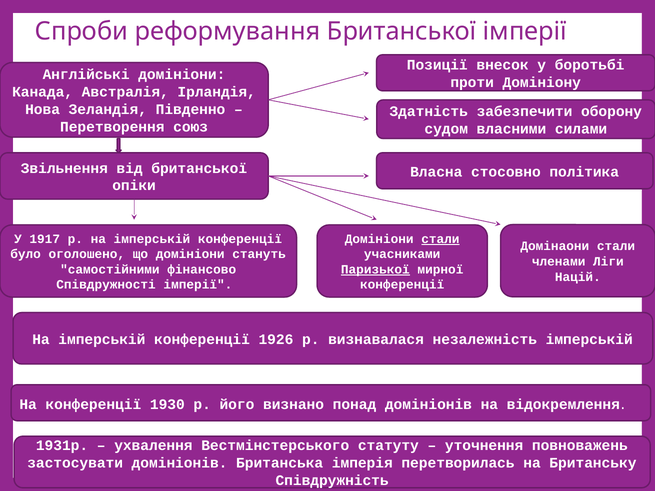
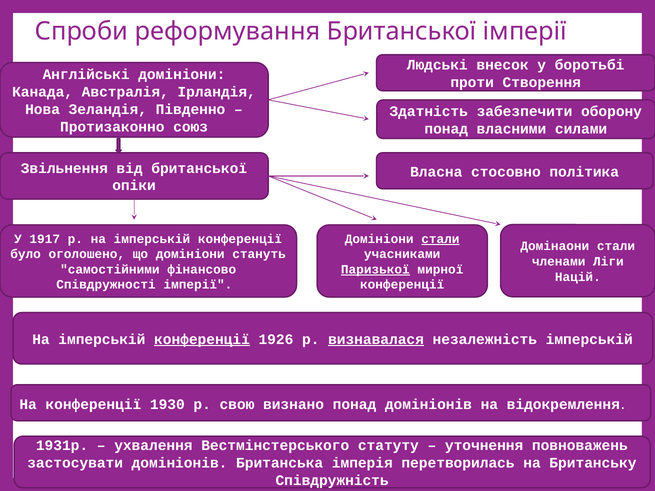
Позиції: Позиції -> Людські (437, 65)
Домініону: Домініону -> Створення (542, 83)
Перетворення: Перетворення -> Протизаконно (112, 127)
судом: судом -> понад (446, 129)
конференції underline: none -> present (202, 339)
визнавалася underline: none -> present (376, 339)
його: його -> свою (237, 405)
